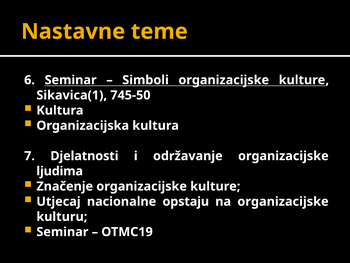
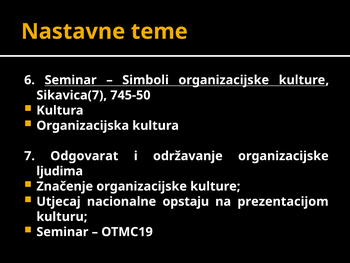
Sikavica(1: Sikavica(1 -> Sikavica(7 (72, 95)
Djelatnosti: Djelatnosti -> Odgovarat (84, 156)
na organizacijske: organizacijske -> prezentacijom (283, 201)
